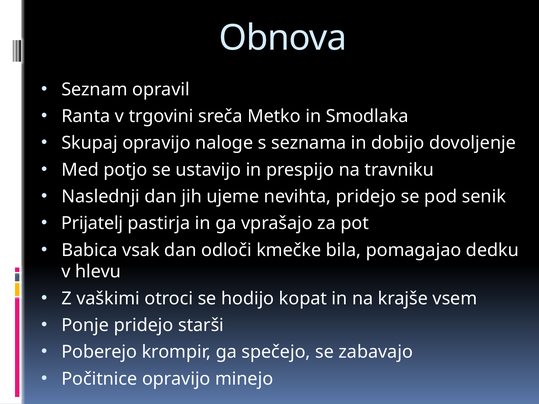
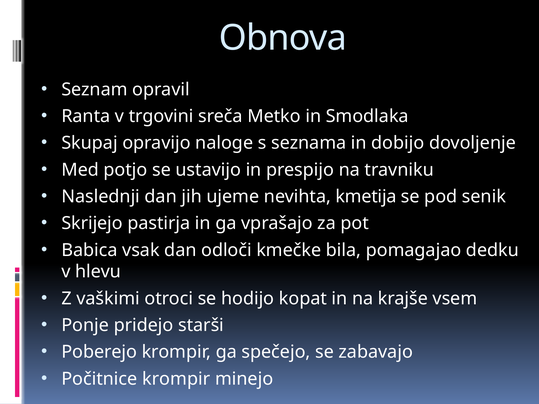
nevihta pridejo: pridejo -> kmetija (366, 197)
Prijatelj: Prijatelj -> Skrijejo (92, 224)
Počitnice opravijo: opravijo -> krompir (176, 379)
